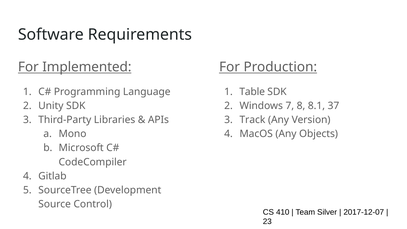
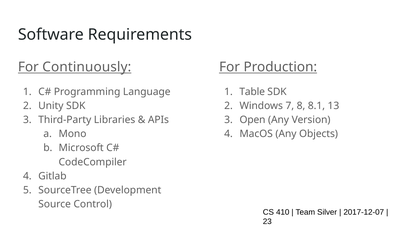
Implemented: Implemented -> Continuously (87, 67)
37: 37 -> 13 (333, 106)
Track: Track -> Open (252, 120)
